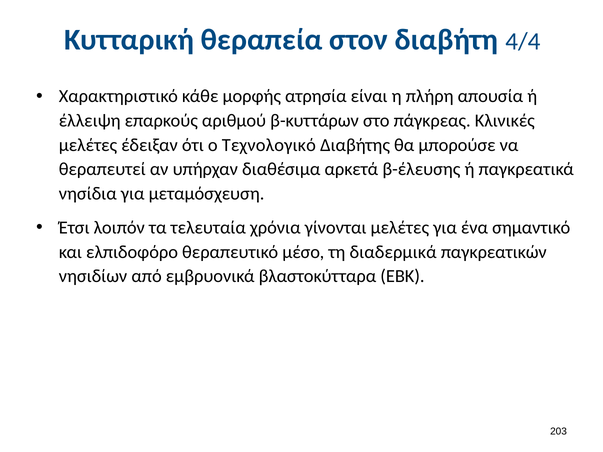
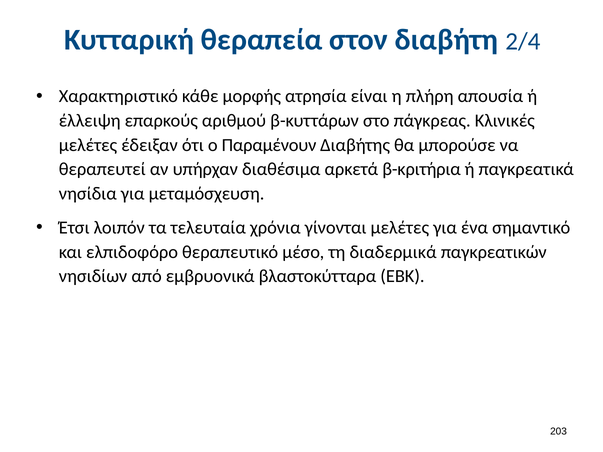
4/4: 4/4 -> 2/4 (523, 41)
Τεχνολογικό: Τεχνολογικό -> Παραμένουν (269, 145)
β-έλευσης: β-έλευσης -> β-κριτήρια (421, 169)
